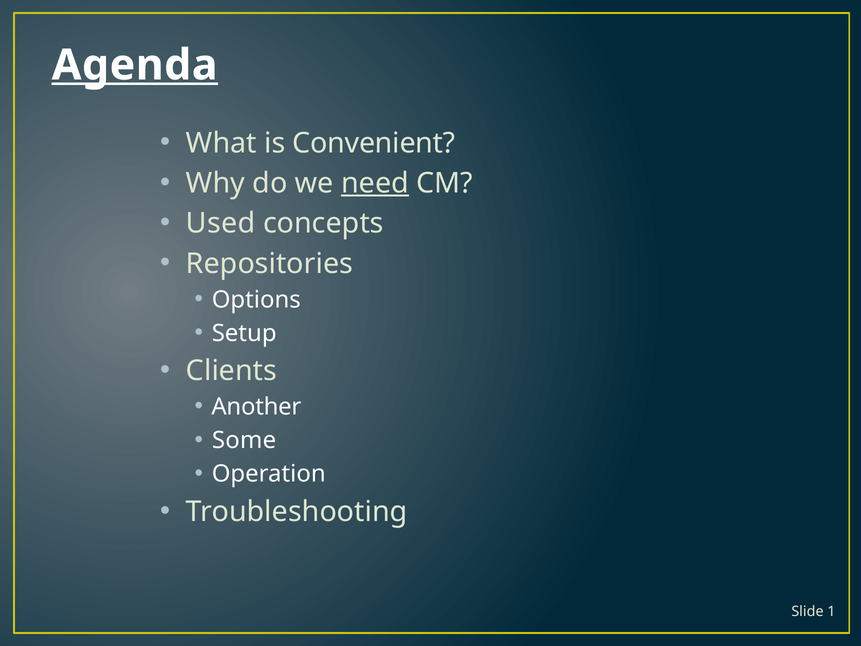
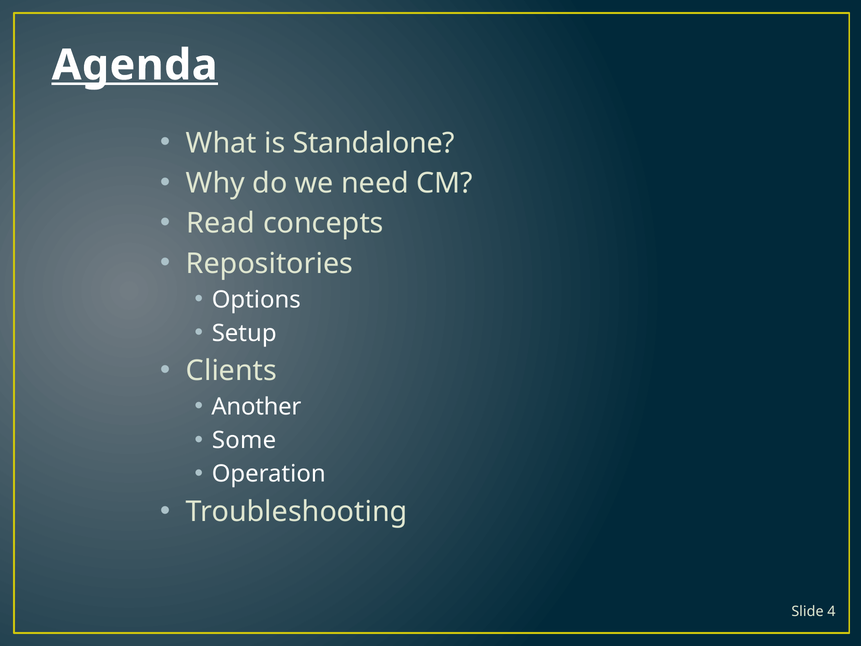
Convenient: Convenient -> Standalone (374, 143)
need underline: present -> none (375, 183)
Used: Used -> Read (221, 223)
1: 1 -> 4 (831, 611)
